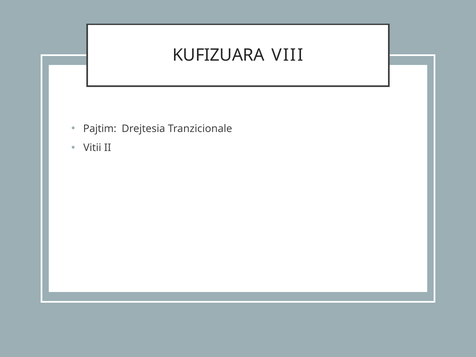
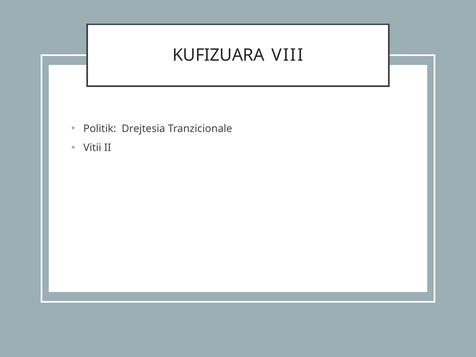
Pajtim: Pajtim -> Politik (100, 129)
